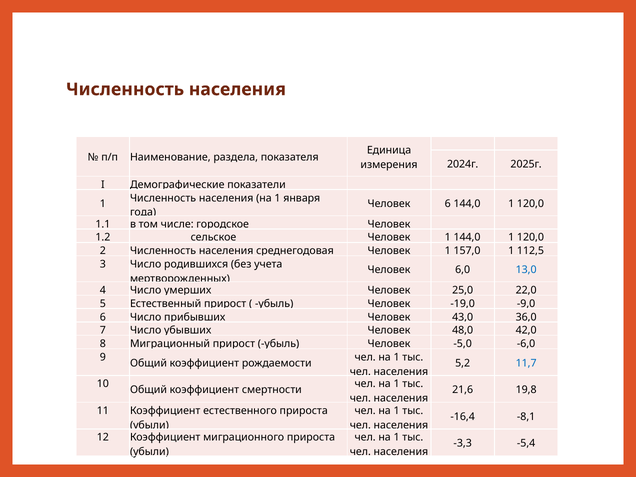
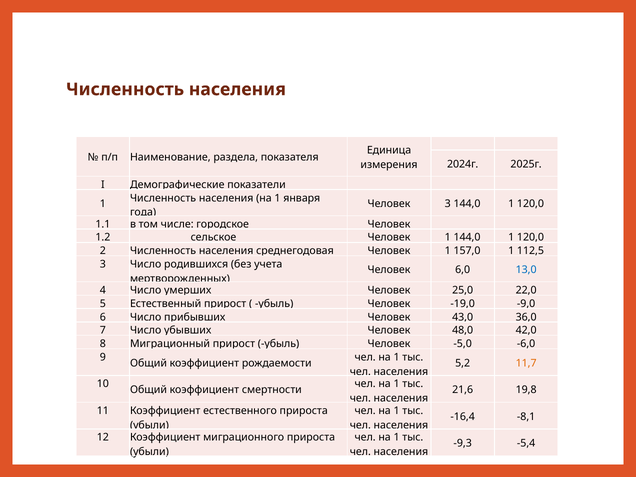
Человек 6: 6 -> 3 (448, 204)
11,7 colour: blue -> orange (526, 363)
-3,3: -3,3 -> -9,3 (463, 443)
